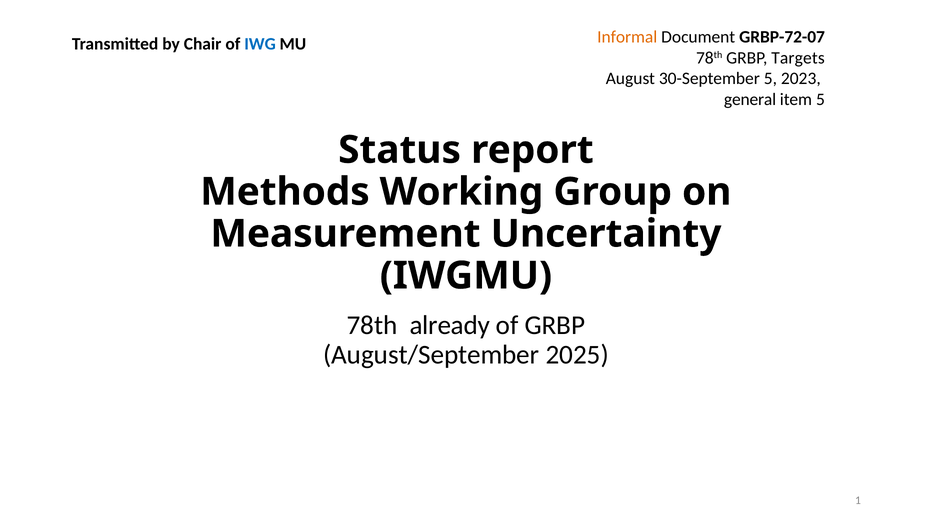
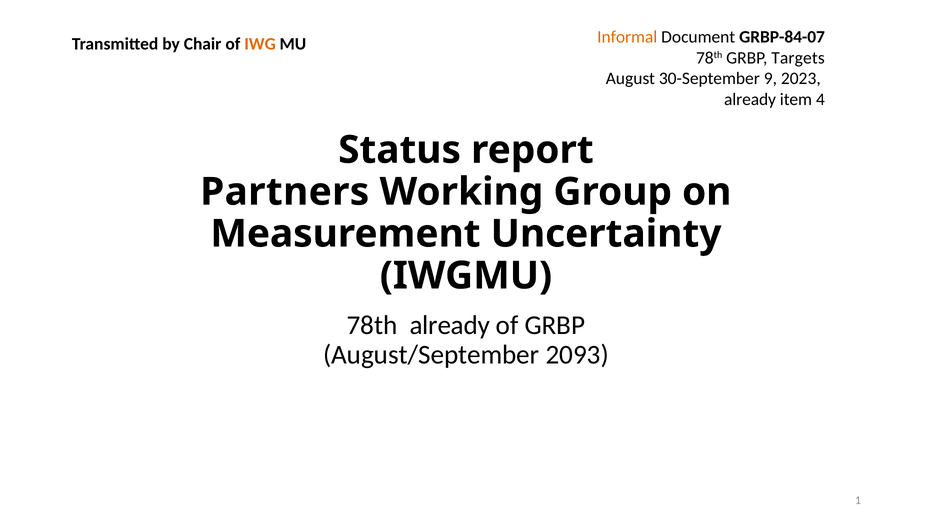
IWG colour: blue -> orange (260, 44)
GRBP-72-07: GRBP-72-07 -> GRBP-84-07 (782, 37)
30-September 5: 5 -> 9 (770, 79)
general: general -> already (750, 100)
item 5: 5 -> 4 (820, 100)
Methods: Methods -> Partners (285, 192)
2025: 2025 -> 2093 (577, 355)
